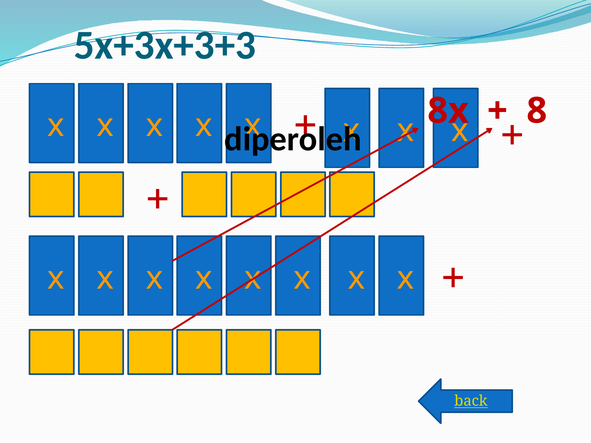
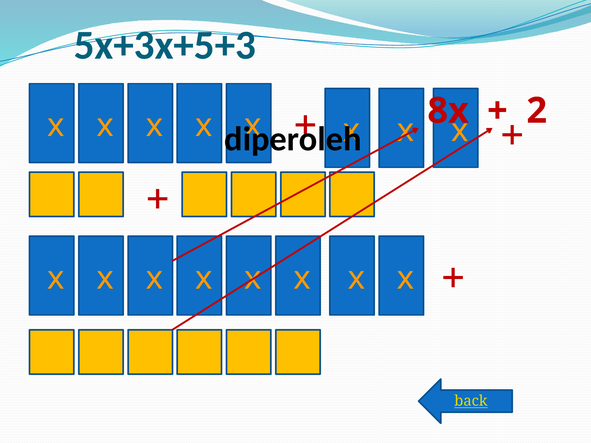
5x+3x+3+3: 5x+3x+3+3 -> 5x+3x+5+3 (165, 45)
8: 8 -> 2 (537, 111)
